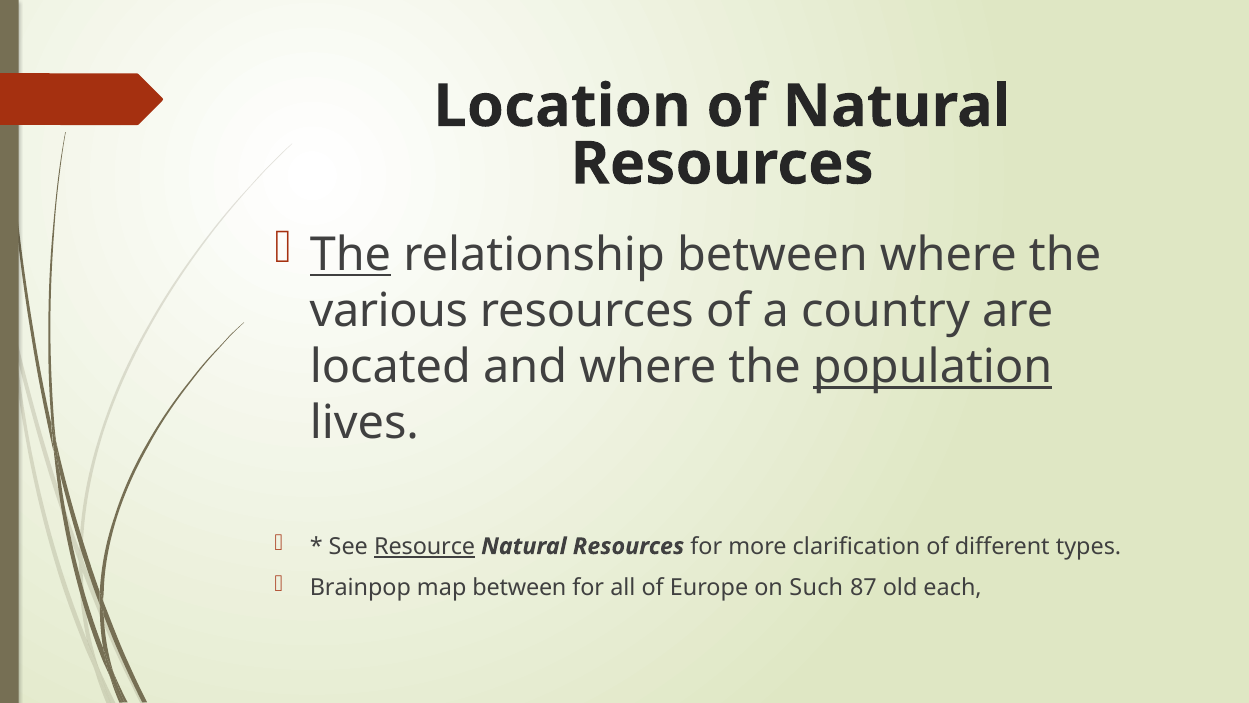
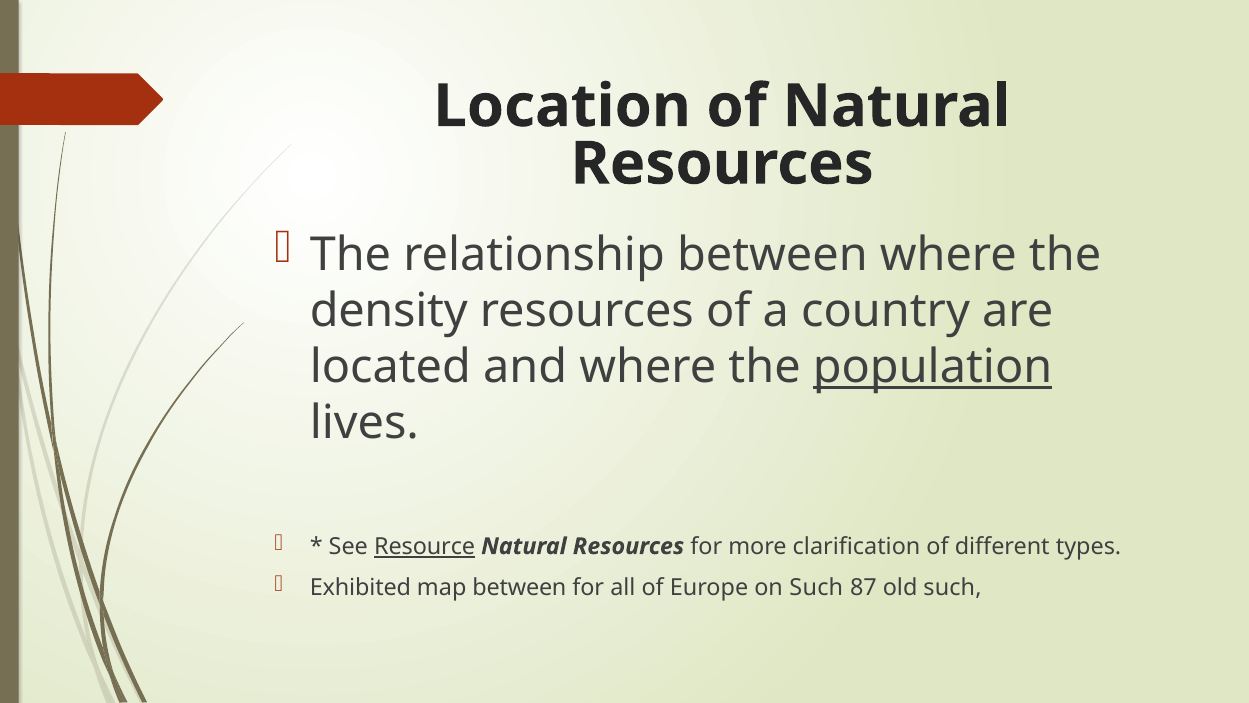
The underline: present -> none (350, 255)
various: various -> density (389, 311)
Brainpop: Brainpop -> Exhibited (360, 587)
old each: each -> such (953, 587)
